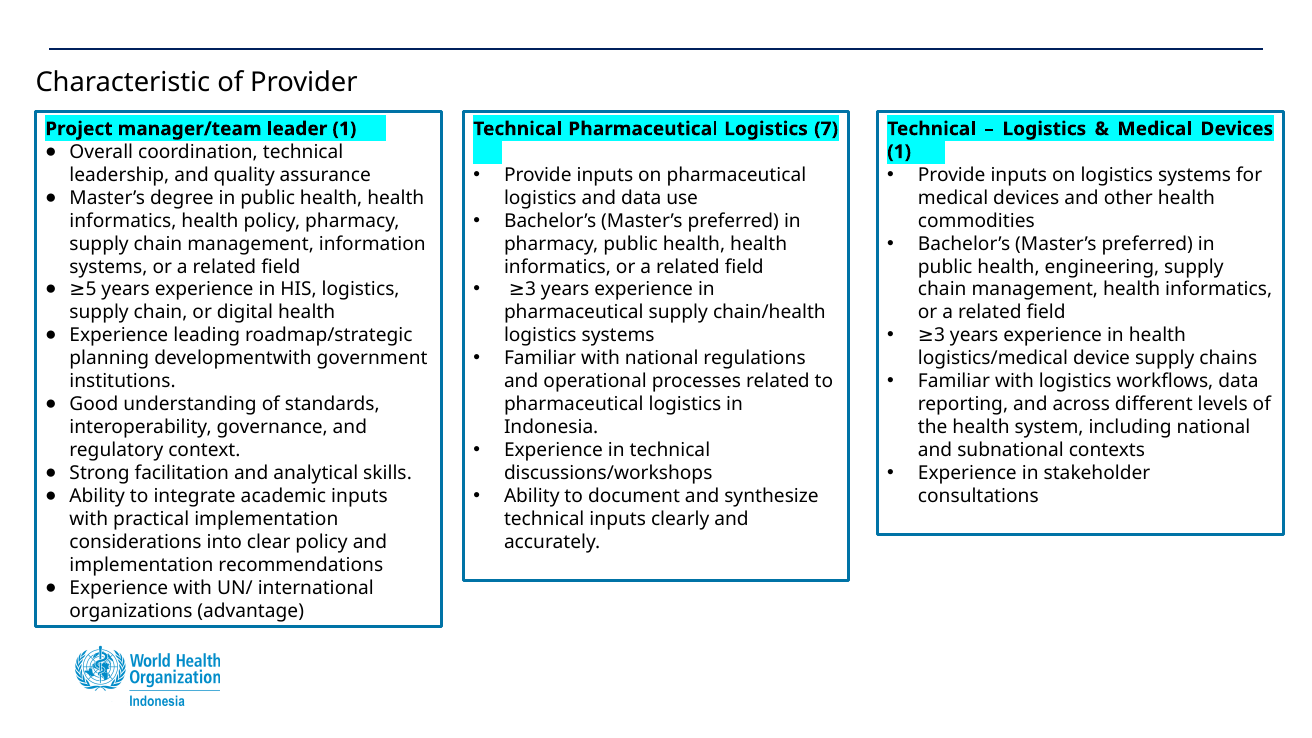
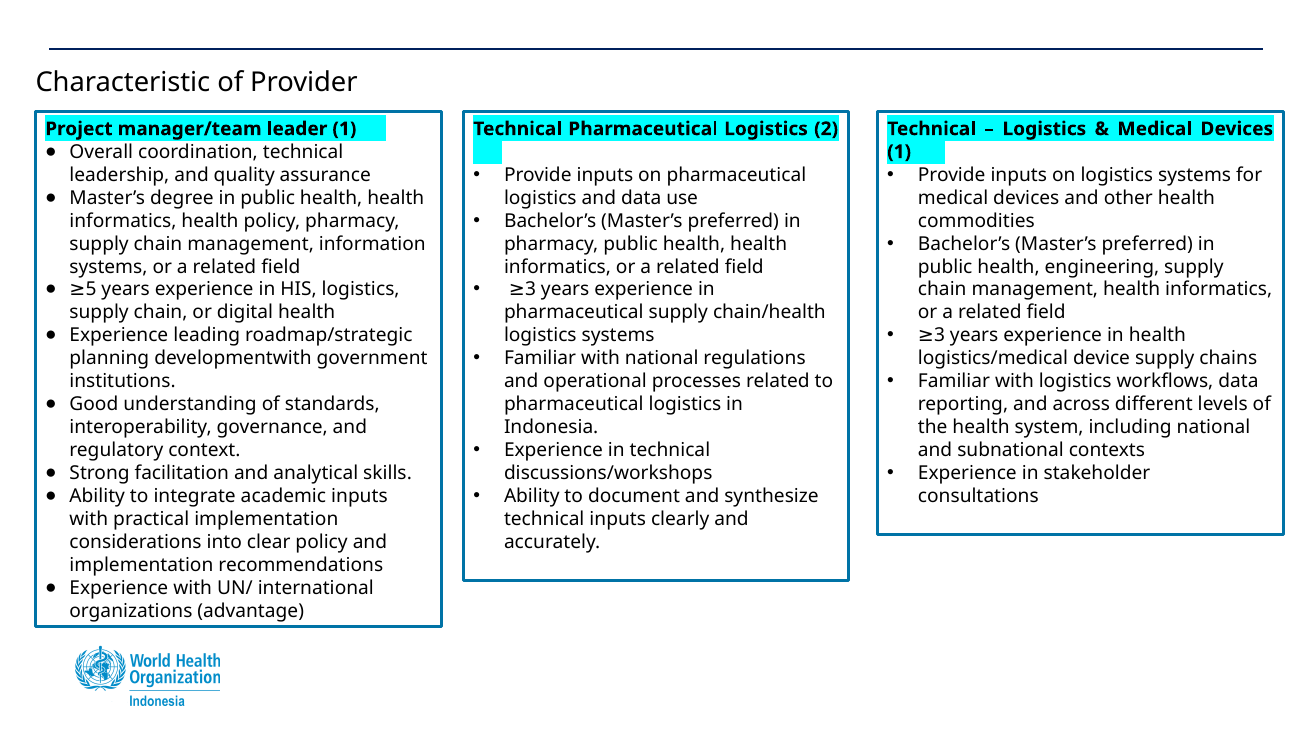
7: 7 -> 2 (826, 129)
